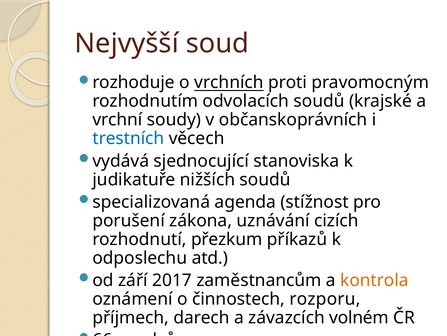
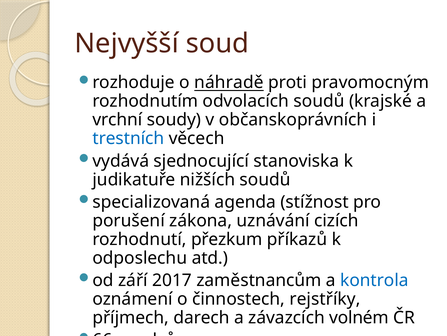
vrchních: vrchních -> náhradě (229, 82)
kontrola colour: orange -> blue (374, 280)
rozporu: rozporu -> rejstříky (325, 298)
